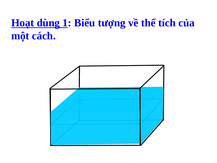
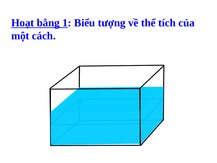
dùng: dùng -> bằng (48, 23)
